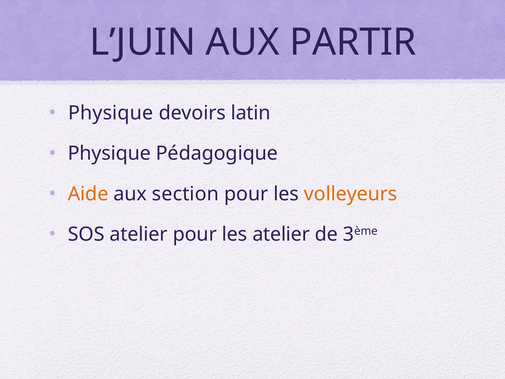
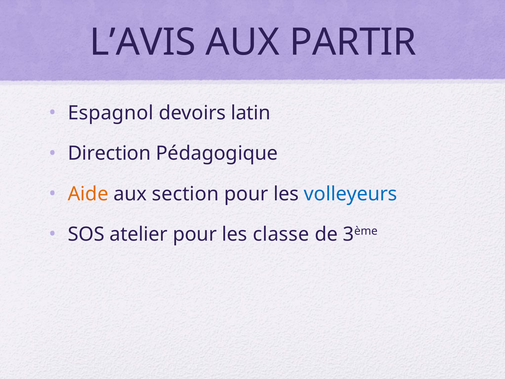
L’JUIN: L’JUIN -> L’AVIS (143, 42)
Physique: Physique -> Espagnol (111, 113)
Physique: Physique -> Direction (109, 153)
volleyeurs colour: orange -> blue (351, 194)
les atelier: atelier -> classe (281, 234)
